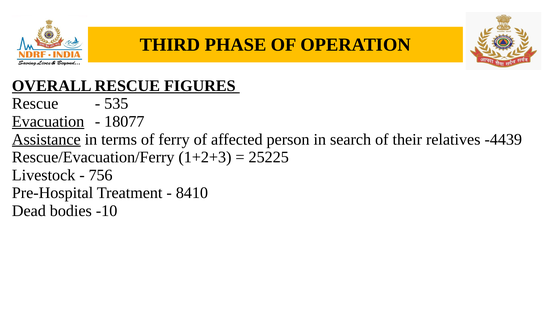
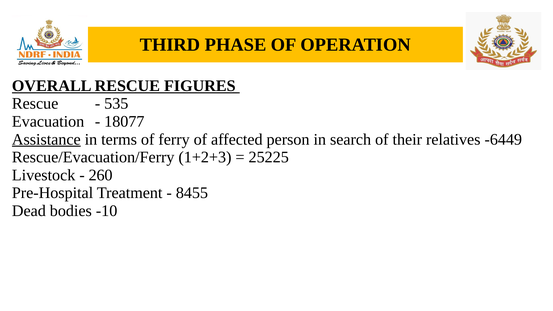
Evacuation underline: present -> none (48, 122)
-4439: -4439 -> -6449 (503, 139)
756: 756 -> 260 (101, 175)
8410: 8410 -> 8455 (192, 193)
